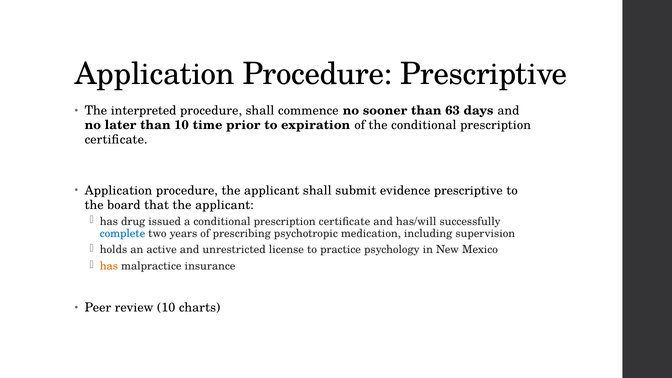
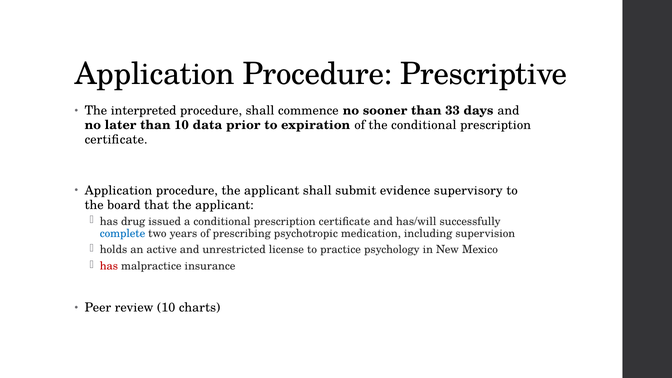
63: 63 -> 33 (453, 111)
time: time -> data (208, 125)
evidence prescriptive: prescriptive -> supervisory (468, 191)
has colour: orange -> red (109, 266)
